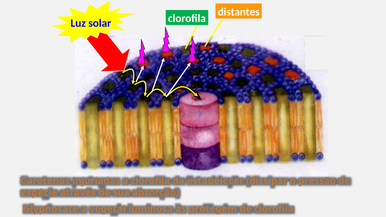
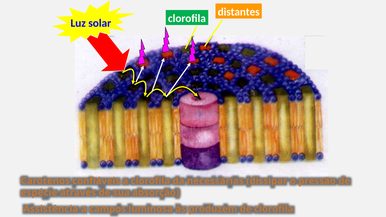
injuriadas: injuriadas -> confiáveis (96, 181)
estabelecer: estabelecer -> necessárias (215, 181)
Glyphosate: Glyphosate -> Assistência (51, 209)
vegetal: vegetal -> campos (108, 209)
protegem: protegem -> produzem (213, 209)
